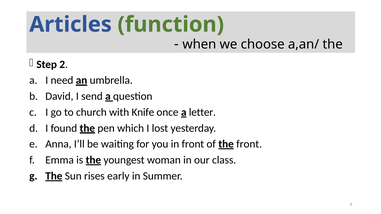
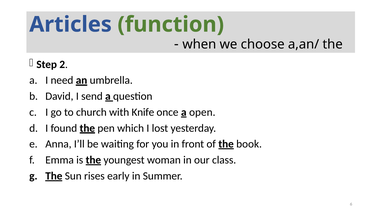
letter: letter -> open (202, 112)
the front: front -> book (249, 144)
